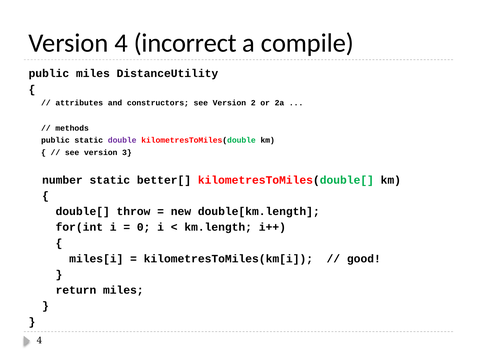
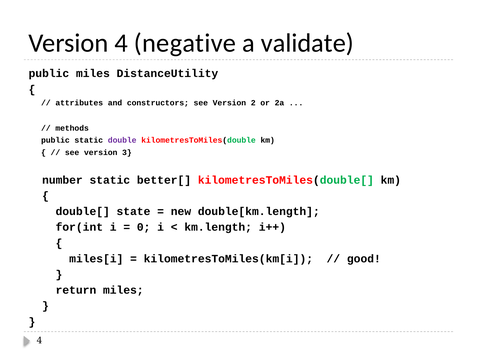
incorrect: incorrect -> negative (185, 43)
compile: compile -> validate (307, 43)
throw: throw -> state (133, 211)
